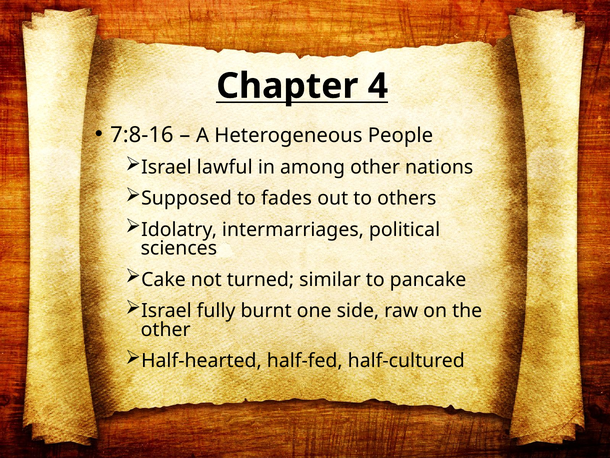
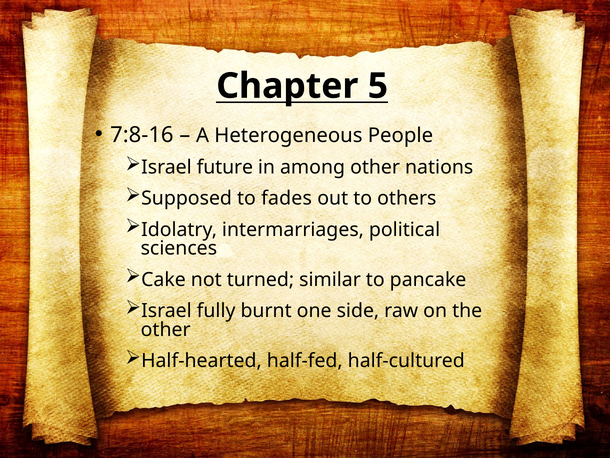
4: 4 -> 5 (378, 86)
lawful: lawful -> future (225, 167)
